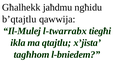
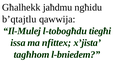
l-twarrabx: l-twarrabx -> l-tobogħdu (65, 31)
ikla: ikla -> issa (18, 43)
qtajtlu: qtajtlu -> nfittex (57, 43)
